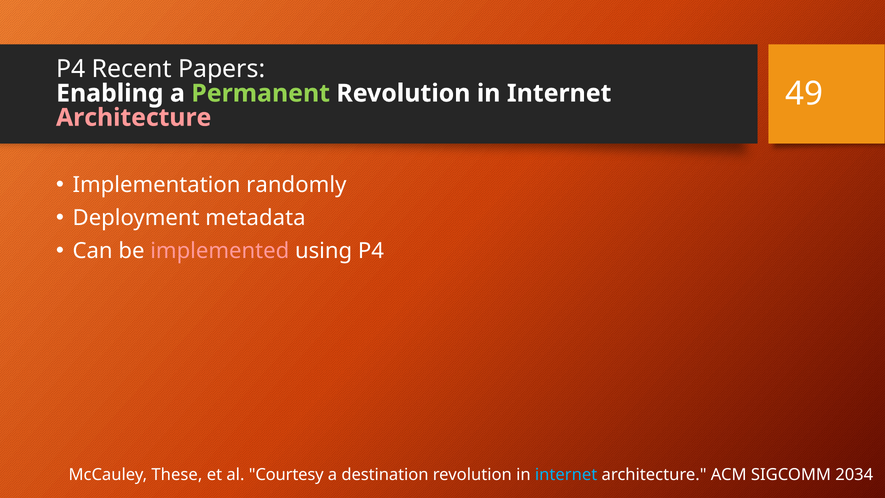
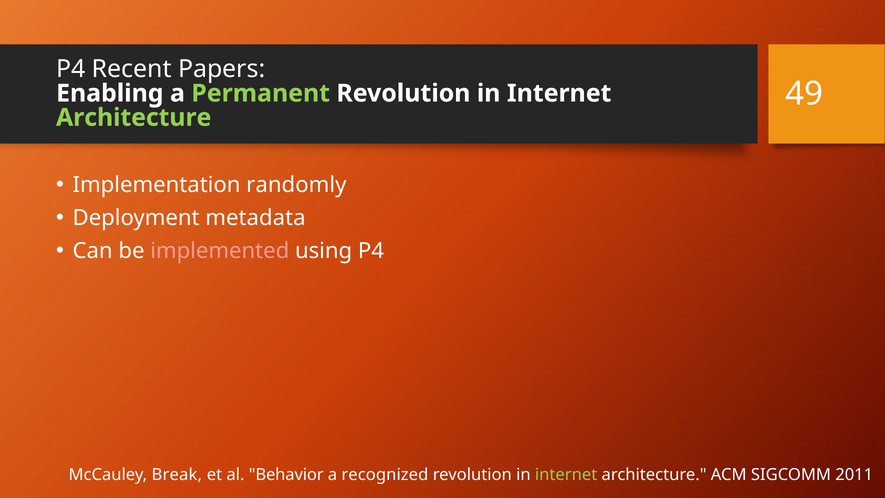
Architecture colour: pink -> light green (134, 118)
These: These -> Break (177, 475)
Courtesy: Courtesy -> Behavior (286, 475)
destination: destination -> recognized (385, 475)
internet colour: light blue -> light green (566, 475)
2034: 2034 -> 2011 (854, 475)
